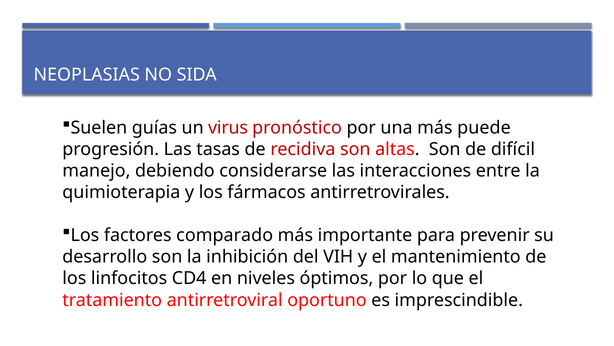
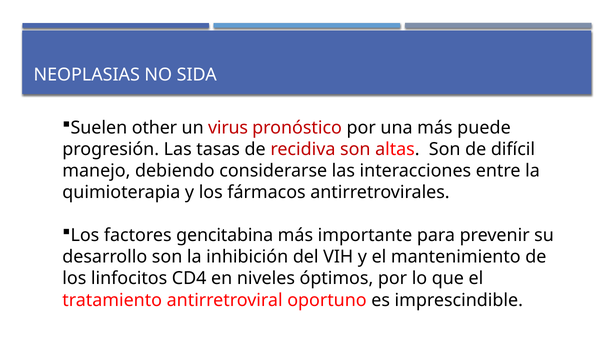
guías: guías -> other (154, 128)
comparado: comparado -> gencitabina (225, 235)
